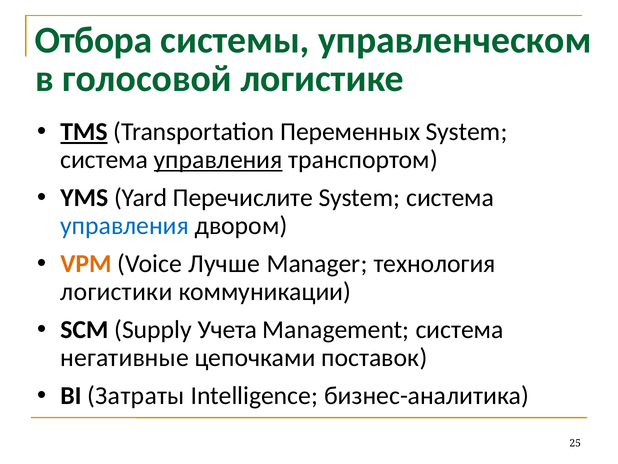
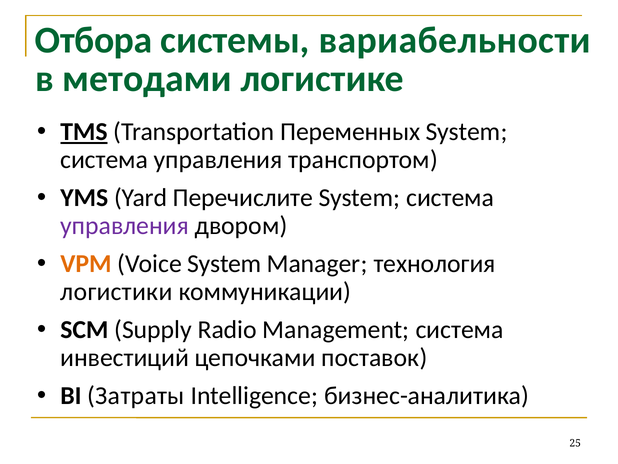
управленческом: управленческом -> вариабельности (455, 40)
голосовой: голосовой -> методами (147, 79)
управления underline: present -> none (218, 160)
управления colour: blue -> purple (125, 225)
Voice Лучше: Лучше -> System (224, 264)
Учета: Учета -> Radio (227, 330)
негативные: негативные -> инвестиций (125, 357)
